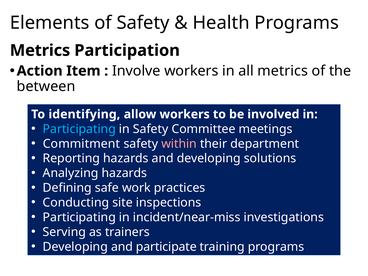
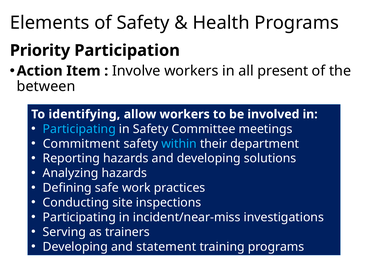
Metrics: Metrics -> Priority (40, 50)
all metrics: metrics -> present (283, 71)
within colour: pink -> light blue (179, 144)
participate: participate -> statement (166, 247)
